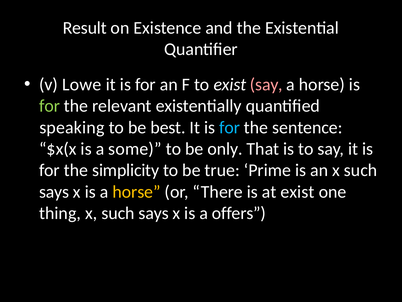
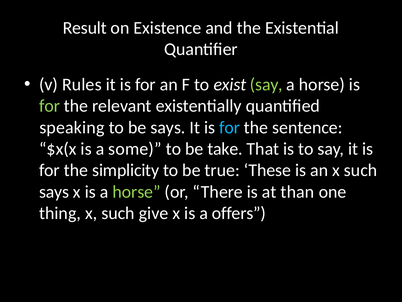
Lowe: Lowe -> Rules (82, 84)
say colour: pink -> light green (266, 84)
be best: best -> says (168, 127)
only: only -> take (225, 149)
Prime: Prime -> These (267, 170)
horse colour: yellow -> light green (137, 192)
at exist: exist -> than (297, 192)
thing x such says: says -> give (154, 213)
